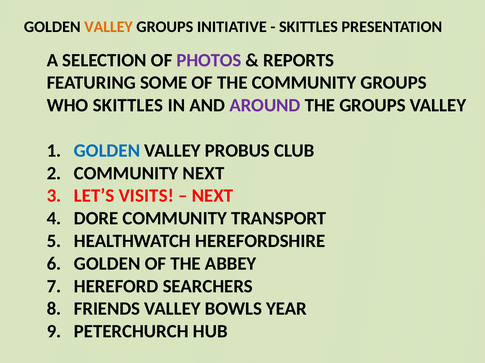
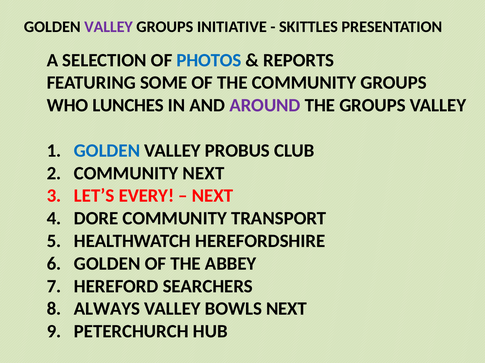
VALLEY colour: orange -> purple (109, 27)
PHOTOS colour: purple -> blue (209, 60)
WHO SKITTLES: SKITTLES -> LUNCHES (128, 106)
VISITS: VISITS -> EVERY (146, 196)
FRIENDS: FRIENDS -> ALWAYS (107, 309)
BOWLS YEAR: YEAR -> NEXT (286, 309)
